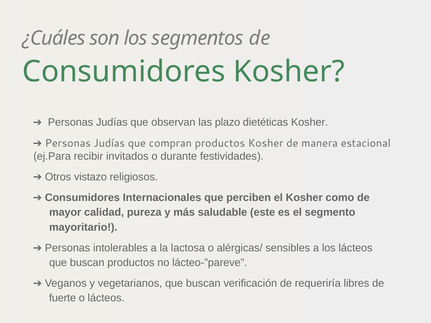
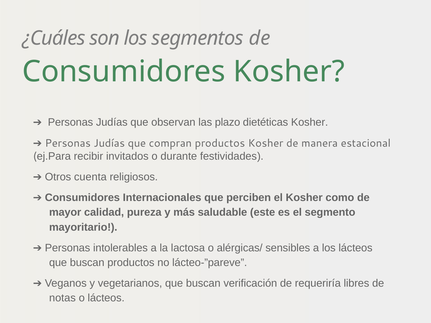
vistazo: vistazo -> cuenta (90, 177)
fuerte: fuerte -> notas (62, 298)
